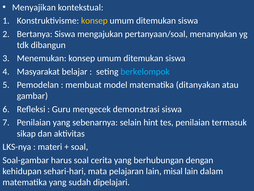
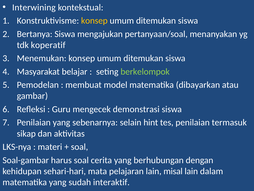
Menyajikan: Menyajikan -> Interwining (34, 7)
dibangun: dibangun -> koperatif (48, 45)
berkelompok colour: light blue -> light green (145, 71)
ditanyakan: ditanyakan -> dibayarkan (198, 85)
dipelajari: dipelajari -> interaktif (111, 182)
